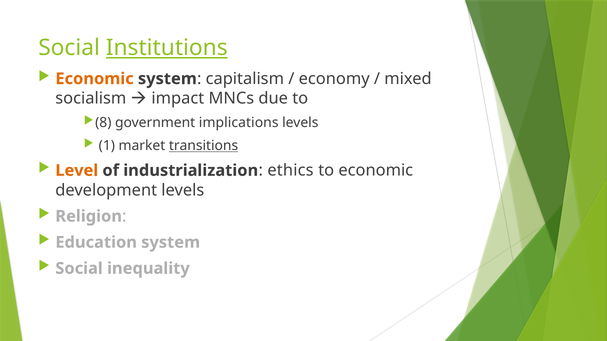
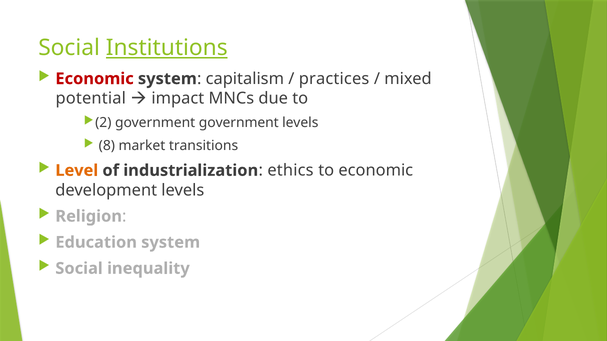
Economic colour: orange -> red (95, 79)
economy: economy -> practices (334, 79)
socialism: socialism -> potential (91, 99)
8: 8 -> 2 (103, 123)
government implications: implications -> government (239, 123)
1: 1 -> 8 (107, 146)
transitions underline: present -> none (204, 146)
